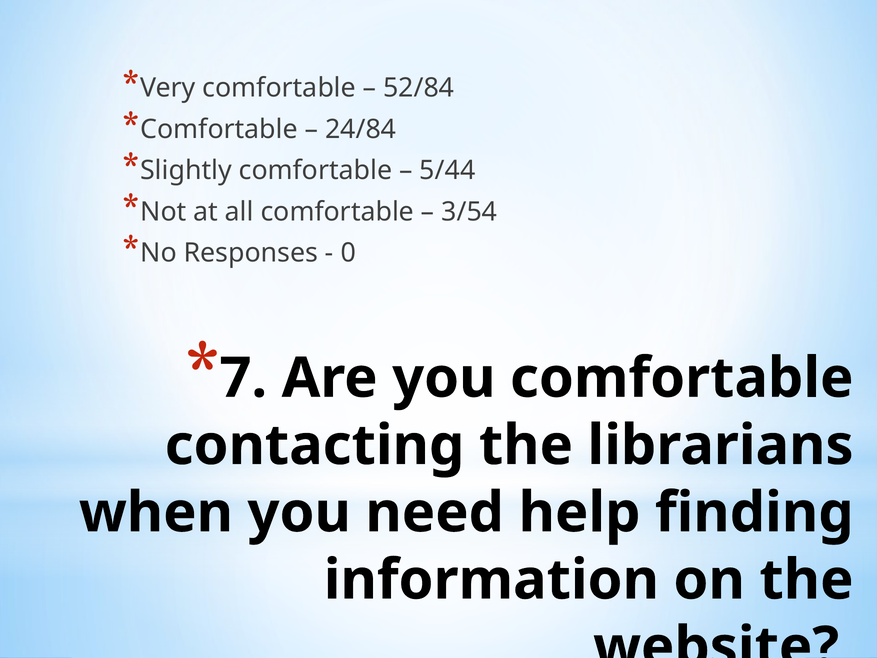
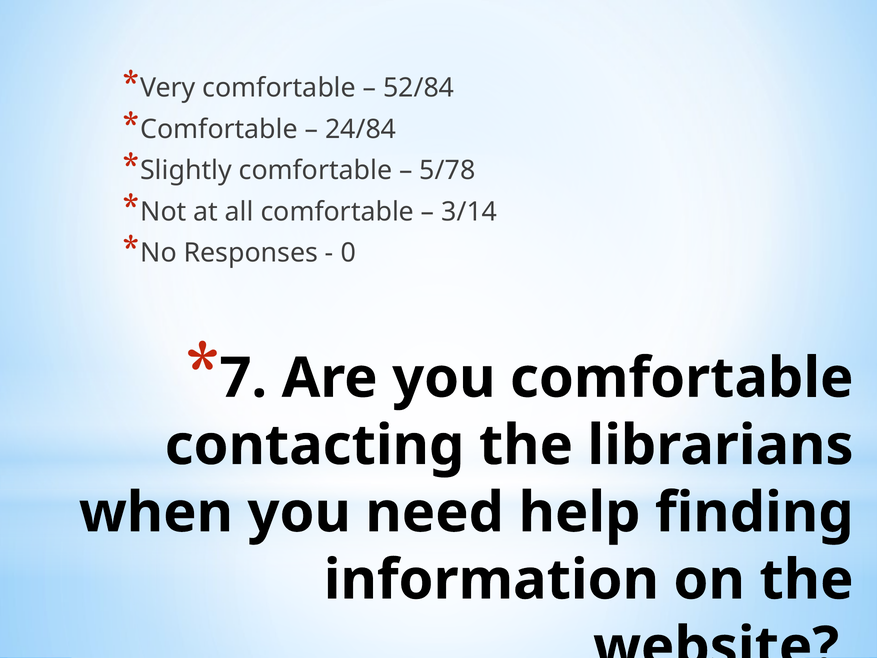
5/44: 5/44 -> 5/78 (447, 170)
3/54: 3/54 -> 3/14 (469, 212)
